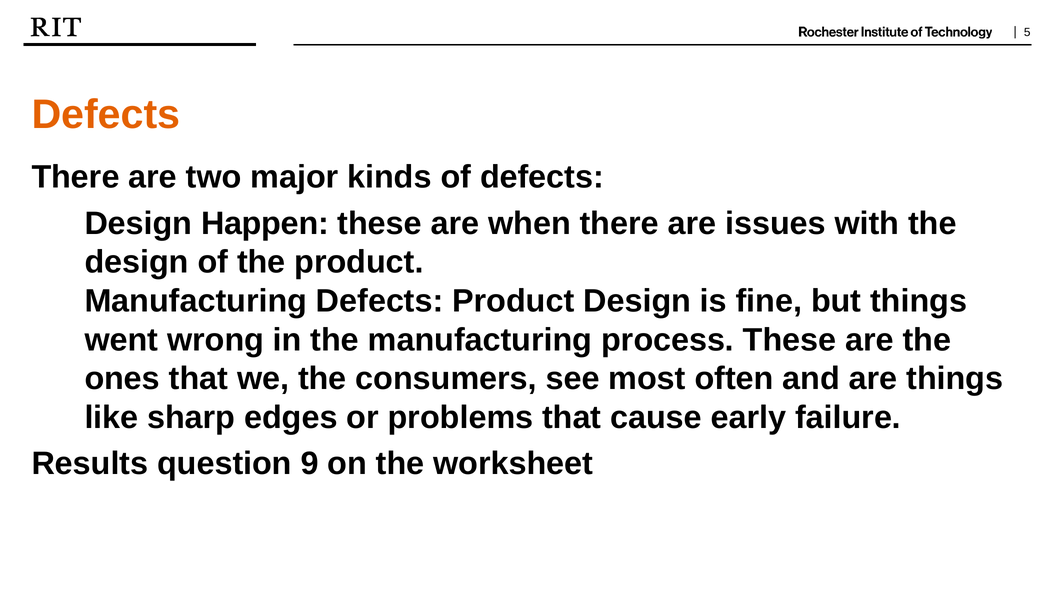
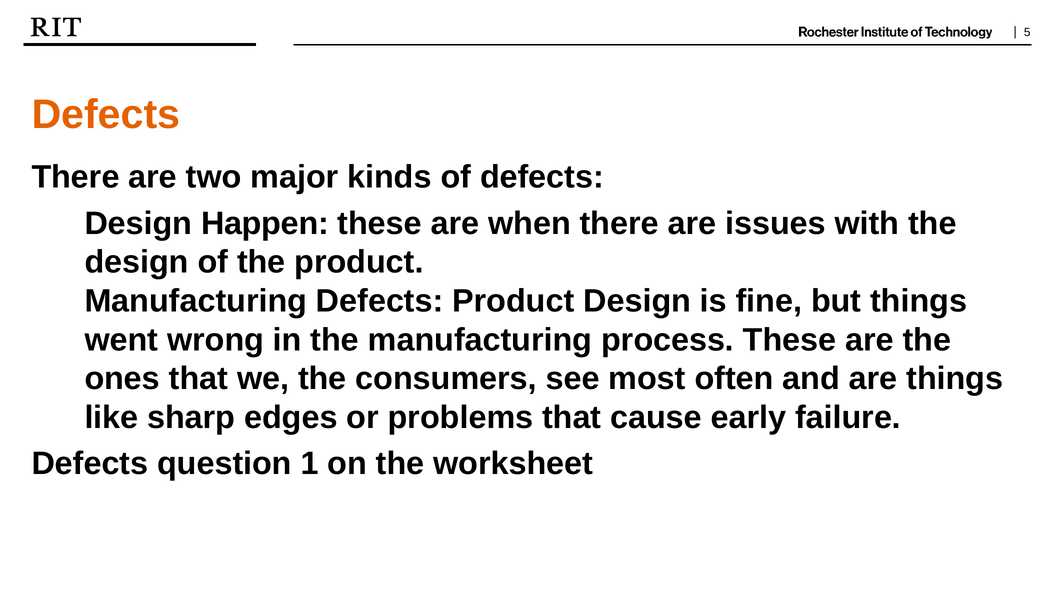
Results: Results -> Defects (90, 464)
9: 9 -> 1 (310, 464)
